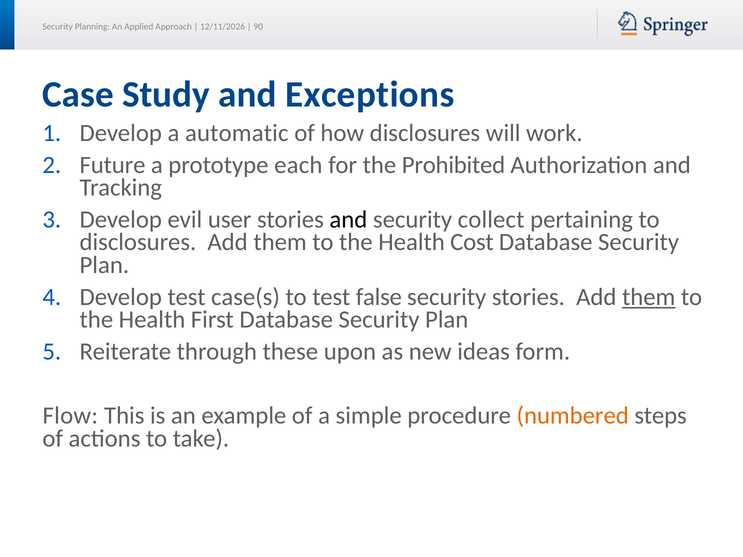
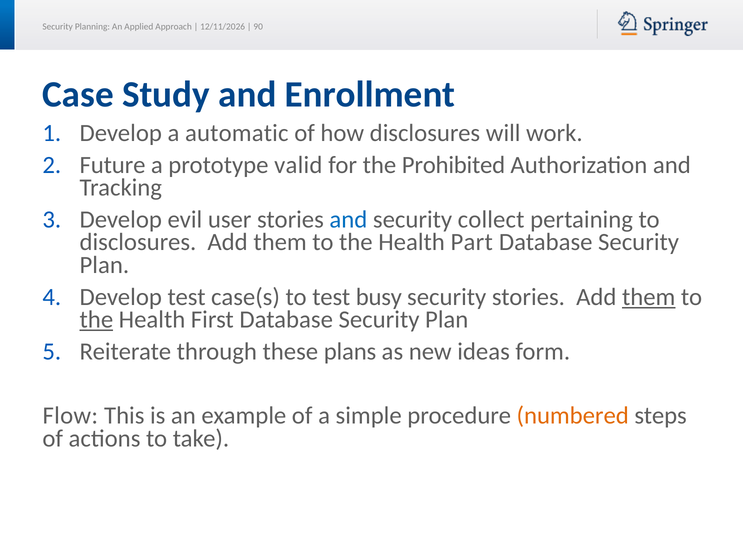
Exceptions: Exceptions -> Enrollment (370, 94)
each: each -> valid (298, 165)
and colour: black -> blue (348, 220)
Cost: Cost -> Part (472, 242)
false: false -> busy (379, 297)
the underline: none -> present (96, 320)
upon: upon -> plans (350, 352)
